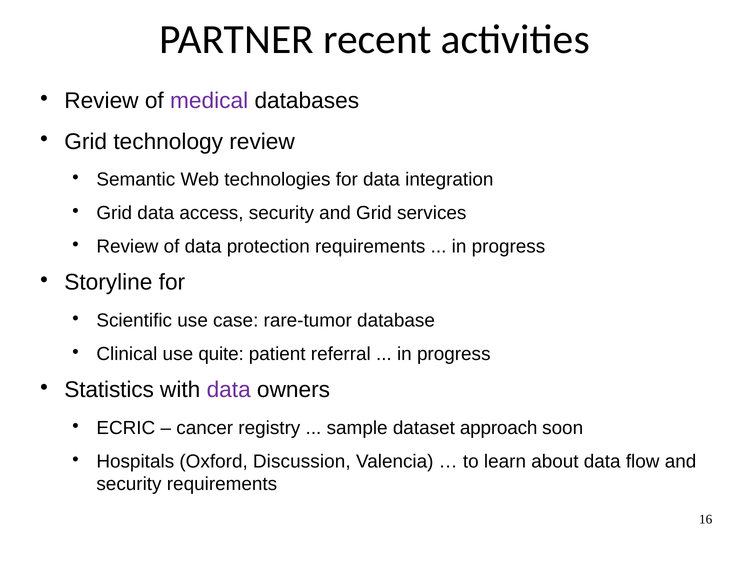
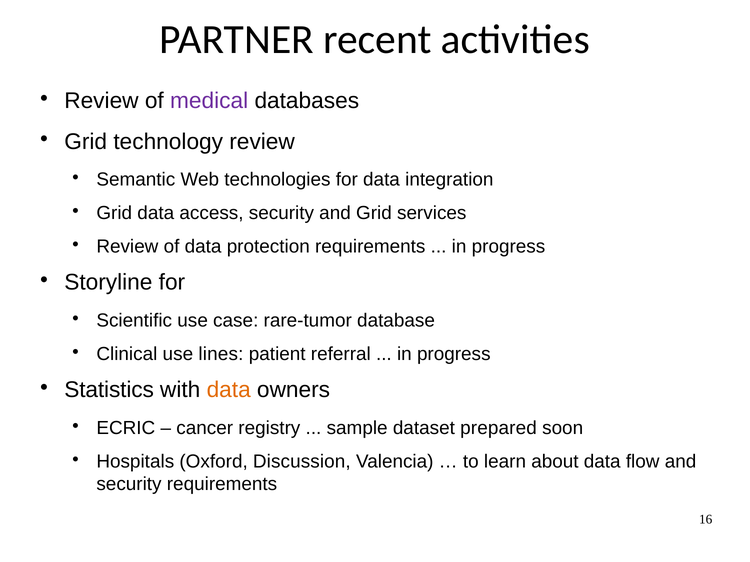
quite: quite -> lines (221, 354)
data colour: purple -> orange (229, 390)
approach: approach -> prepared (499, 428)
